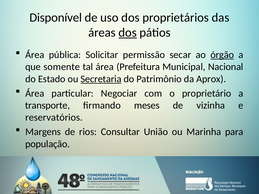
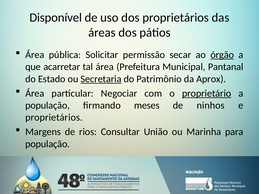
dos underline: present -> none (128, 33)
somente: somente -> acarretar (62, 67)
Nacional: Nacional -> Pantanal (226, 67)
proprietário underline: none -> present (207, 93)
transporte: transporte -> população (48, 106)
vizinha: vizinha -> ninhos (211, 106)
reservatórios: reservatórios -> proprietários (54, 118)
